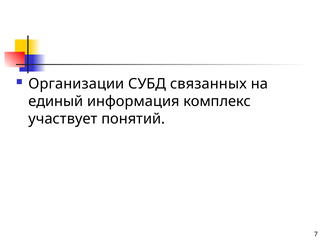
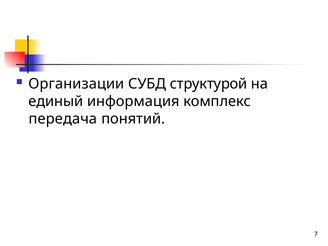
связанных: связанных -> структурой (209, 84)
участвует: участвует -> передача (63, 119)
